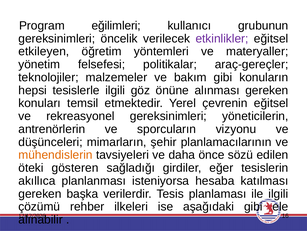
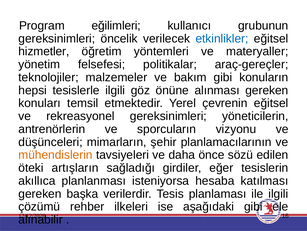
etkinlikler colour: purple -> blue (222, 38)
etkileyen: etkileyen -> hizmetler (44, 51)
gösteren: gösteren -> artışların (75, 167)
